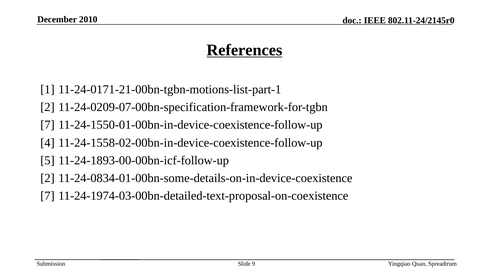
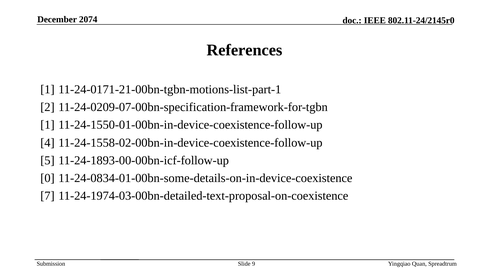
2010: 2010 -> 2074 (88, 19)
References underline: present -> none (244, 50)
7: 7 -> 1 (47, 125)
2: 2 -> 0 (47, 178)
